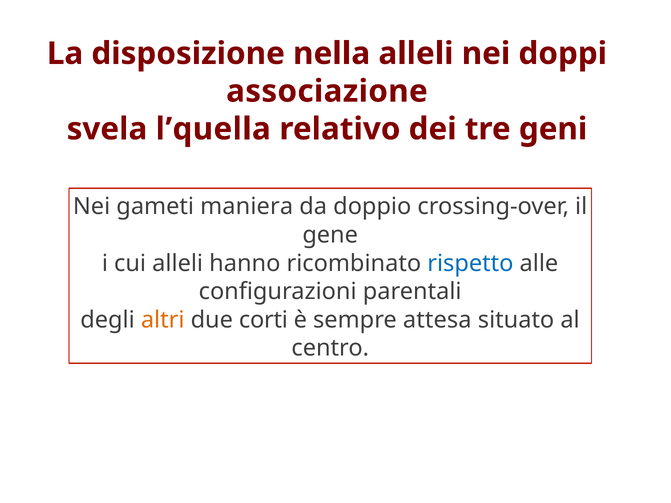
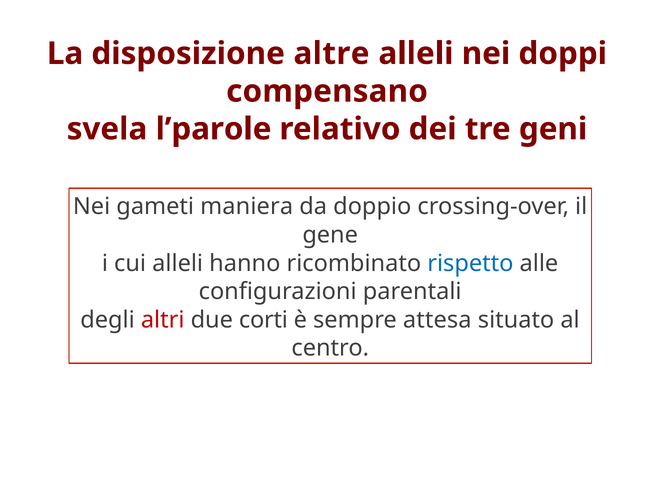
nella: nella -> altre (331, 54)
associazione: associazione -> compensano (327, 91)
l’quella: l’quella -> l’parole (213, 129)
altri colour: orange -> red (163, 320)
